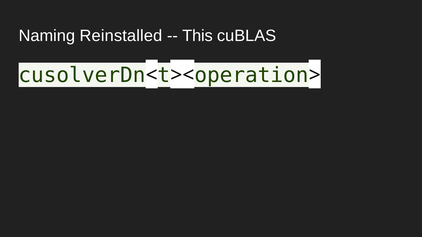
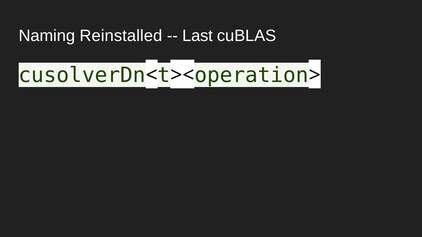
This: This -> Last (197, 36)
